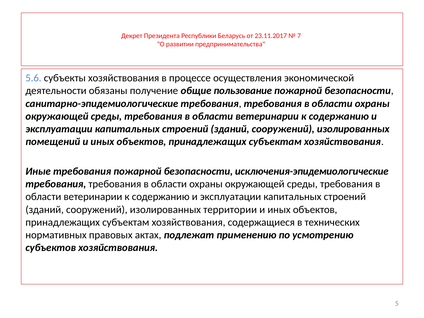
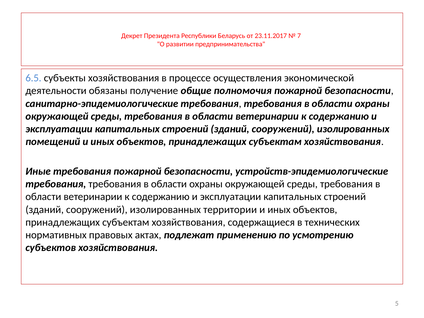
5.6: 5.6 -> 6.5 (33, 78)
пользование: пользование -> полномочия (243, 91)
исключения-эпидемиологические: исключения-эпидемиологические -> устройств-эпидемиологические (312, 171)
